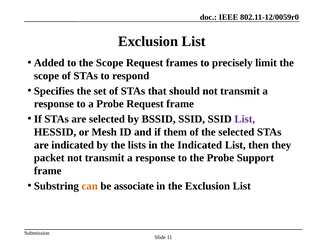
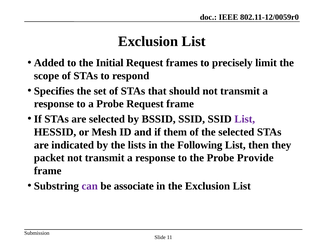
to the Scope: Scope -> Initial (110, 63)
the Indicated: Indicated -> Following (200, 145)
Support: Support -> Provide (255, 158)
can colour: orange -> purple (90, 186)
